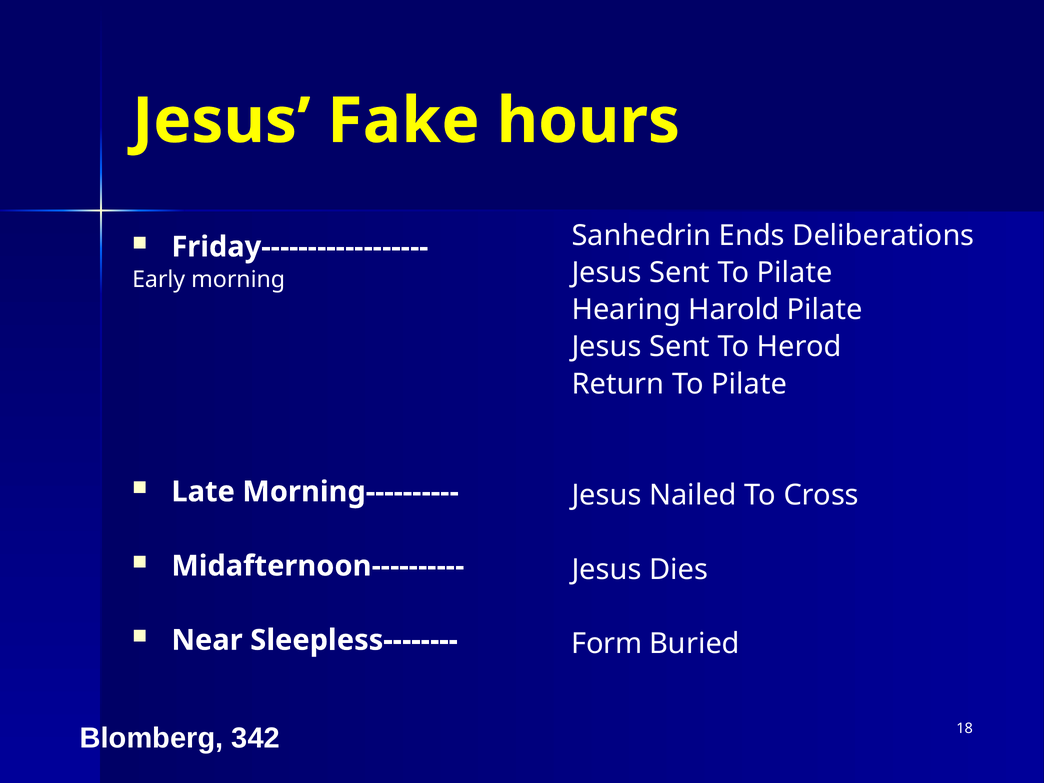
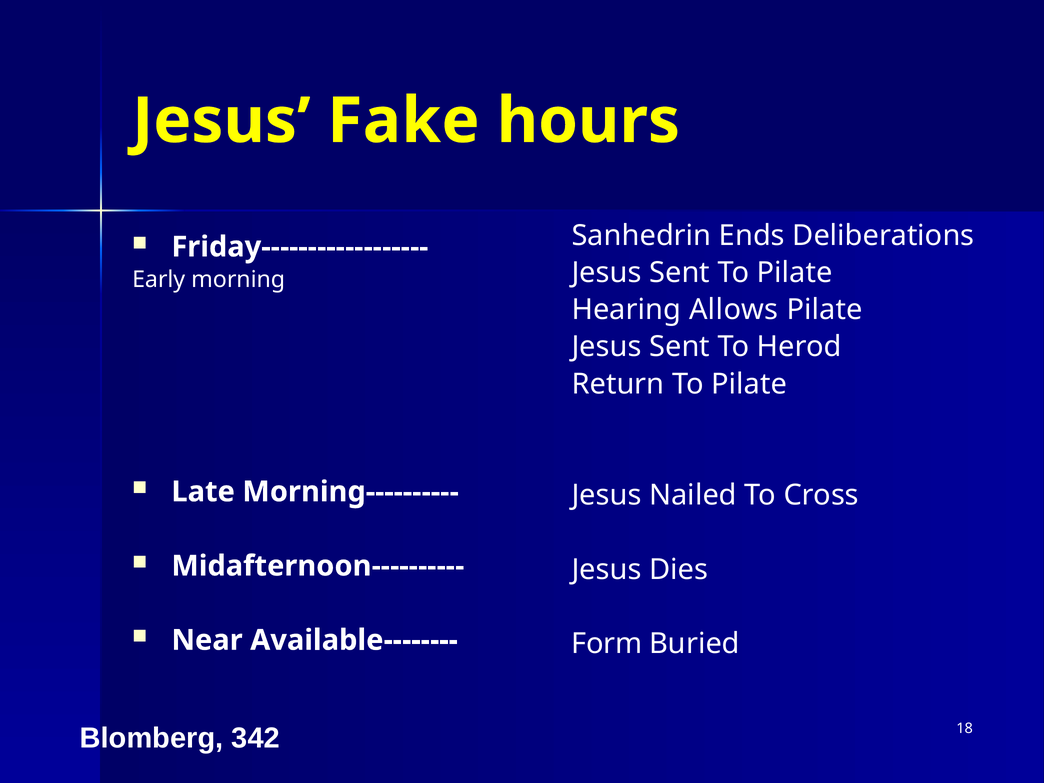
Harold: Harold -> Allows (734, 310)
Sleepless--------: Sleepless-------- -> Available-------- (354, 640)
